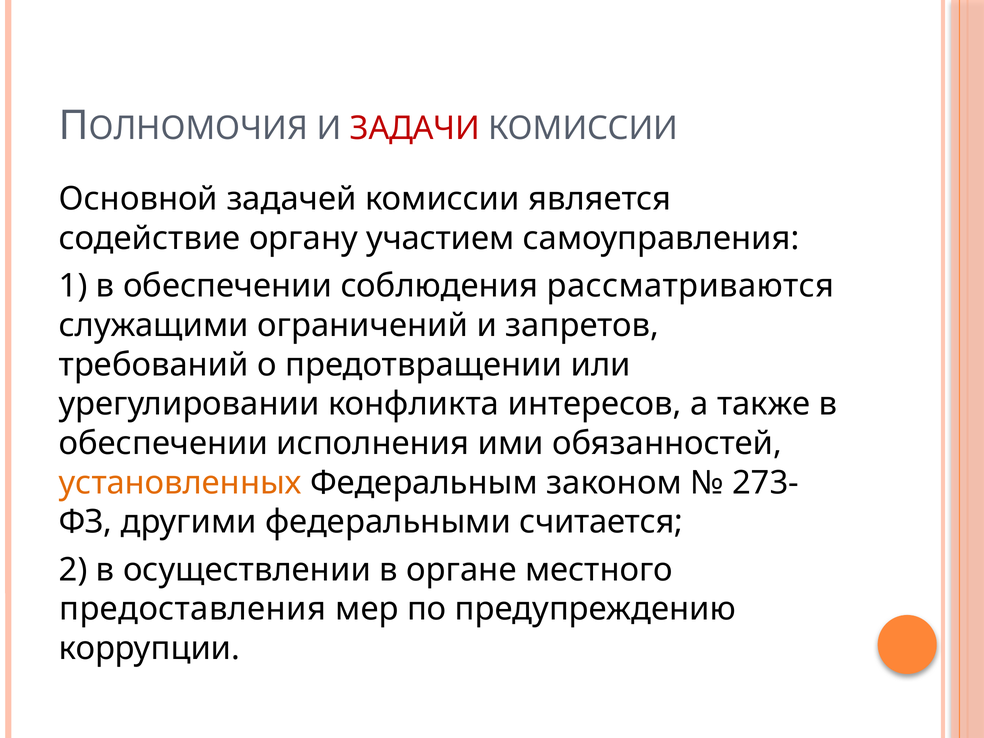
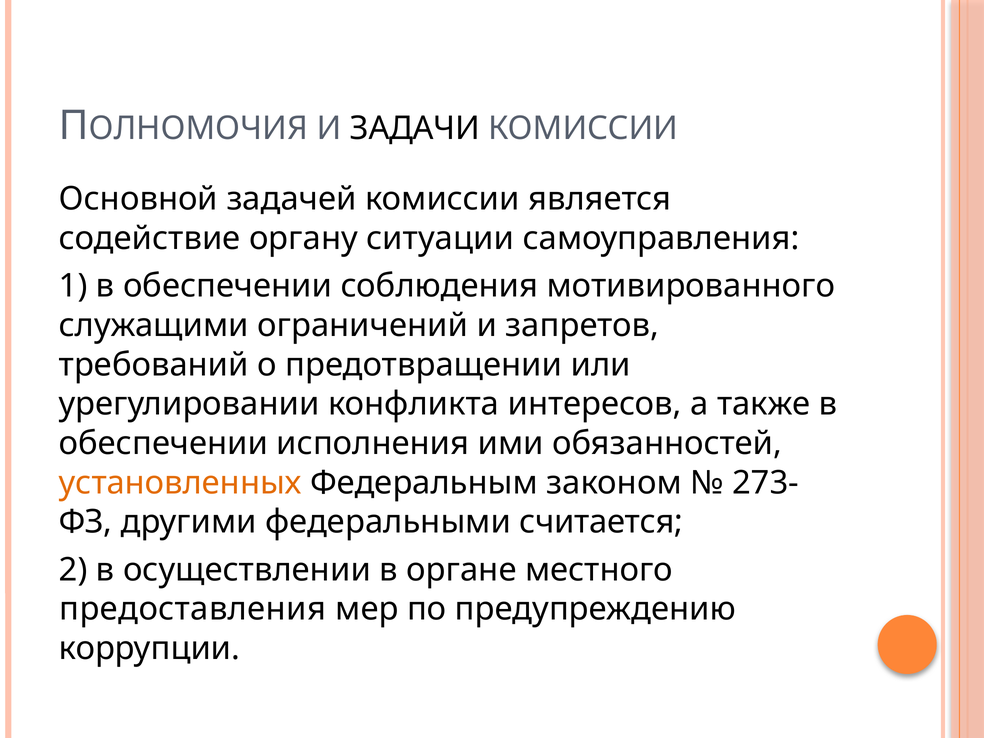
ЗАДАЧИ colour: red -> black (415, 129)
участием: участием -> ситуации (440, 238)
рассматриваются: рассматриваются -> мотивированного (691, 286)
